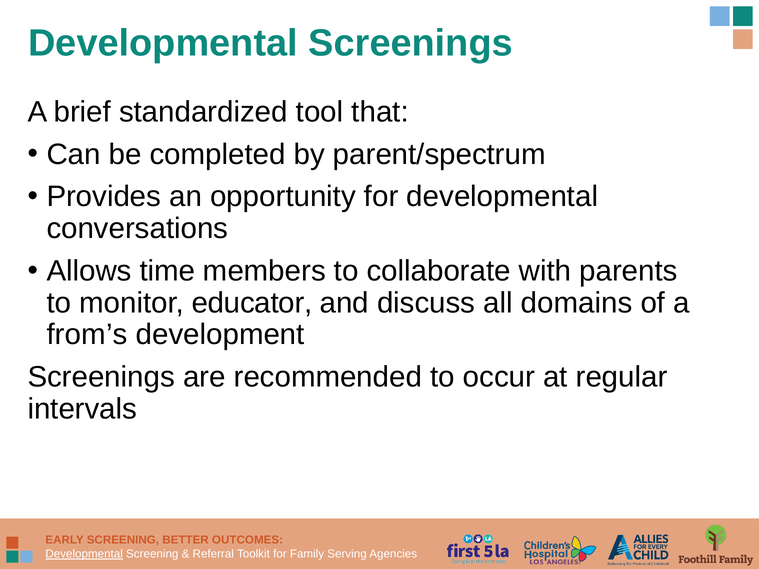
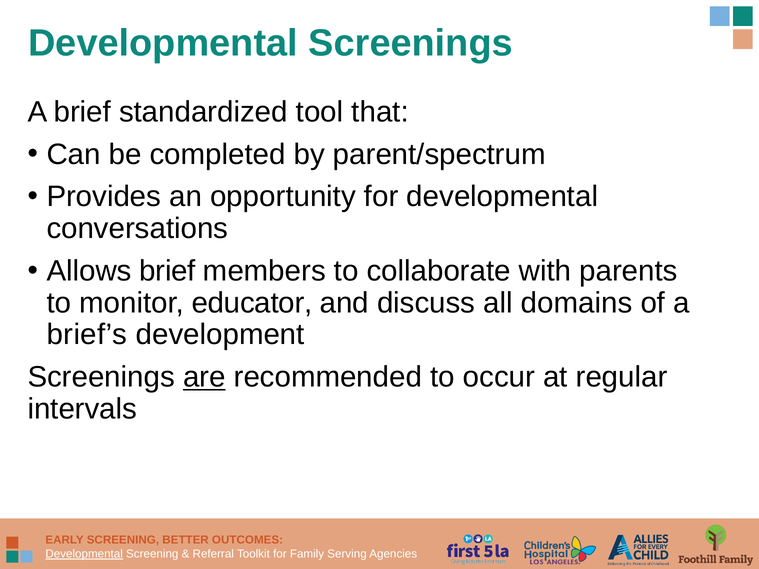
Allows time: time -> brief (167, 271)
from’s: from’s -> brief’s (87, 335)
are underline: none -> present (204, 377)
